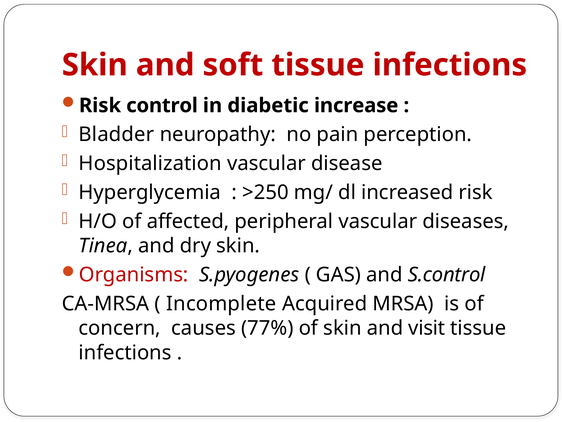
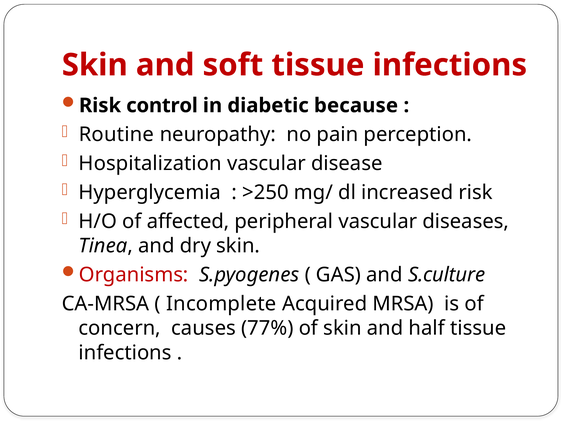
increase: increase -> because (356, 105)
Bladder: Bladder -> Routine (116, 134)
S.control: S.control -> S.culture (447, 275)
visit: visit -> half (427, 328)
